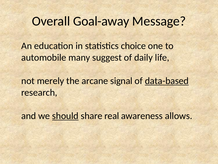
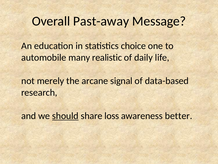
Goal-away: Goal-away -> Past-away (101, 21)
suggest: suggest -> realistic (107, 57)
data-based underline: present -> none (167, 81)
real: real -> loss (112, 116)
allows: allows -> better (179, 116)
